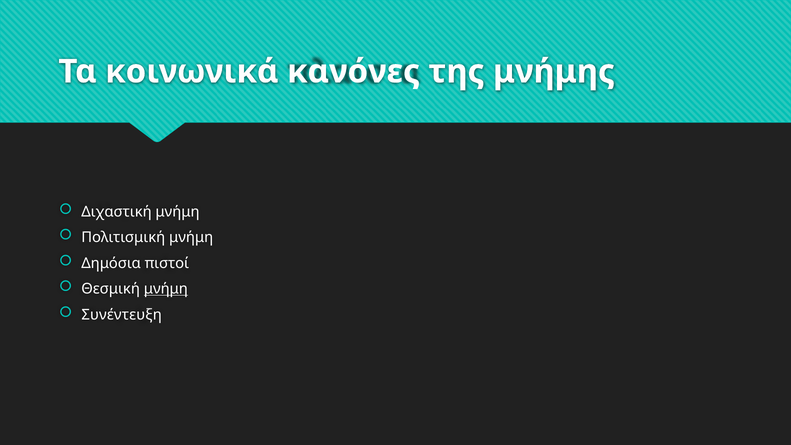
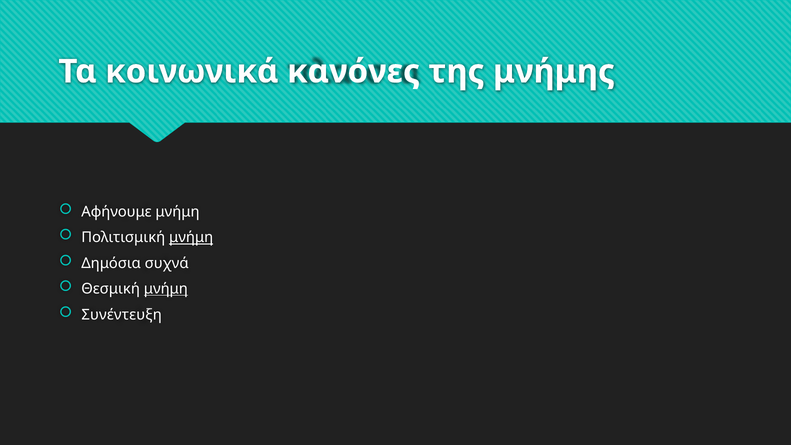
Διχαστική: Διχαστική -> Αφήνουμε (116, 212)
μνήμη underline: none -> present (191, 237)
πιστοί: πιστοί -> συχνά (167, 263)
